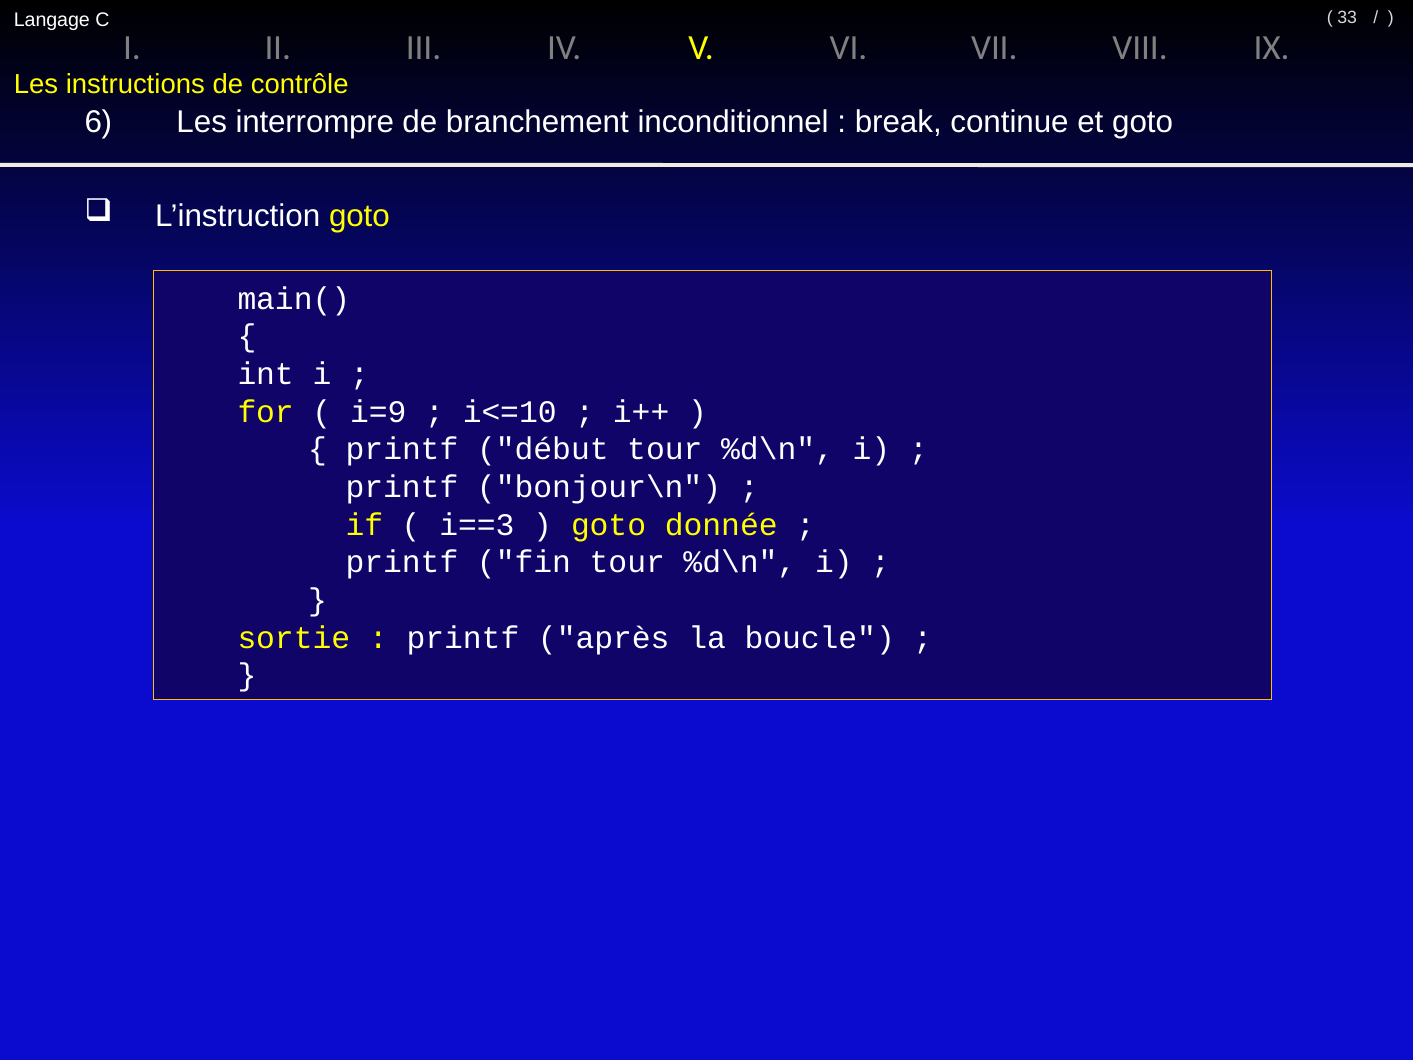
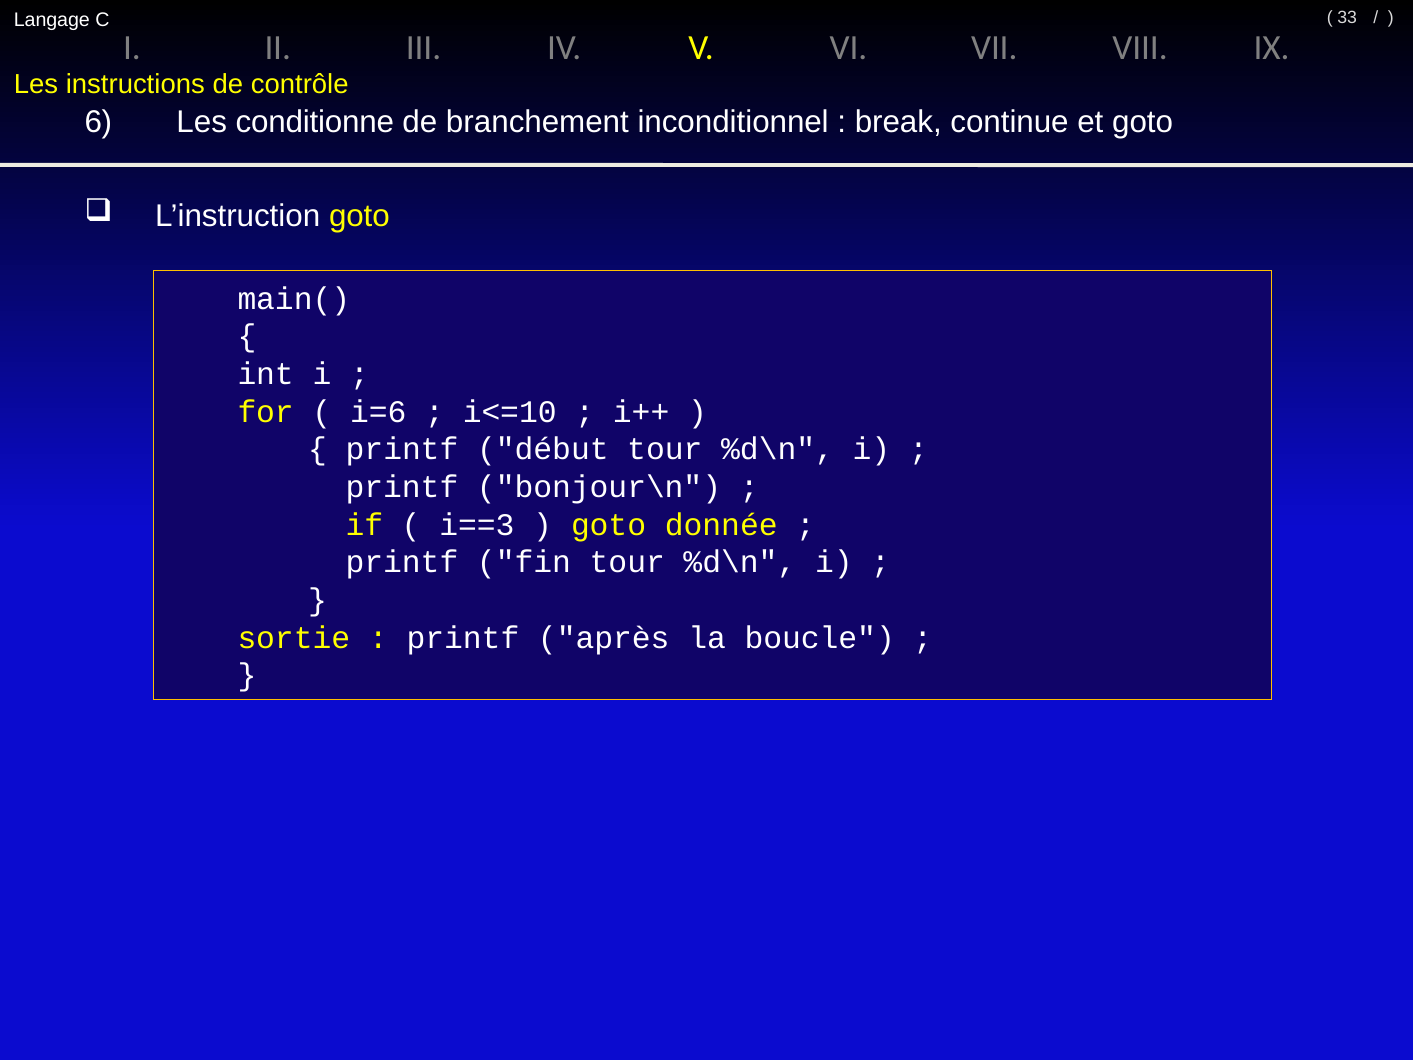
interrompre: interrompre -> conditionne (315, 122)
i=9: i=9 -> i=6 (378, 412)
